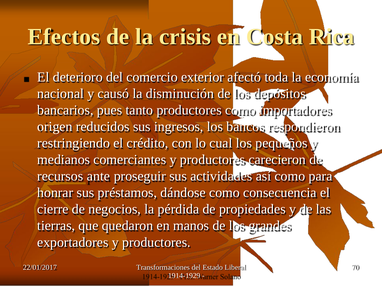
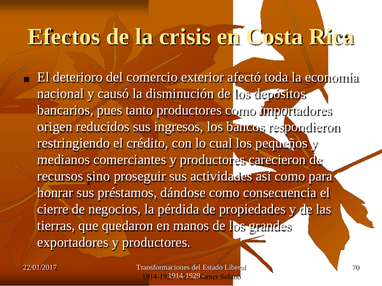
ante: ante -> sino (98, 176)
